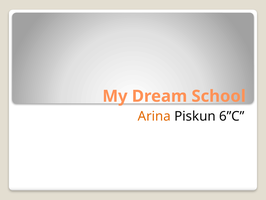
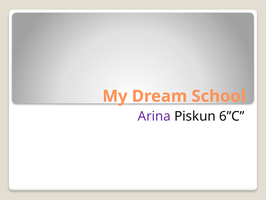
Arina colour: orange -> purple (154, 116)
